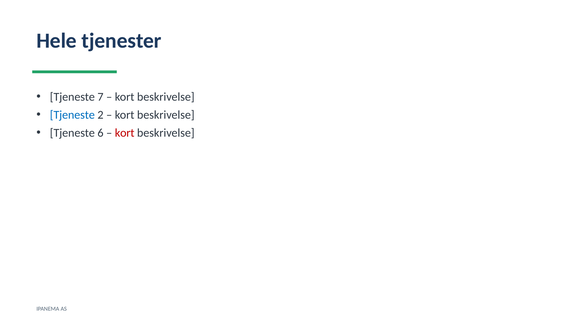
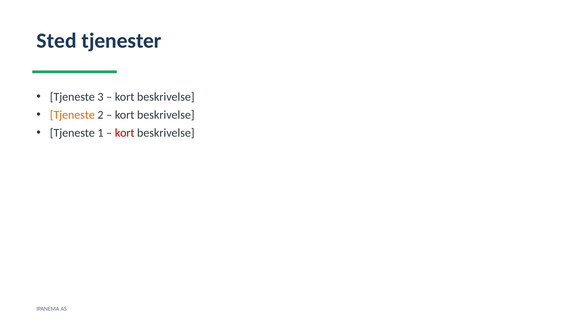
Hele: Hele -> Sted (57, 41)
7: 7 -> 3 (100, 97)
Tjeneste colour: blue -> orange (72, 115)
6: 6 -> 1 (100, 133)
